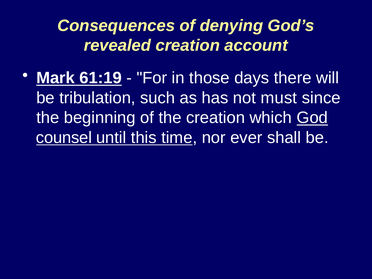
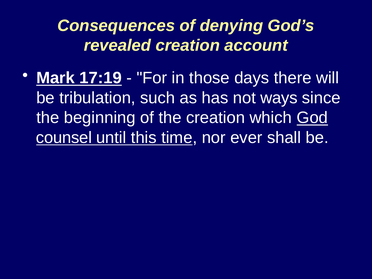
61:19: 61:19 -> 17:19 (101, 78)
must: must -> ways (279, 98)
